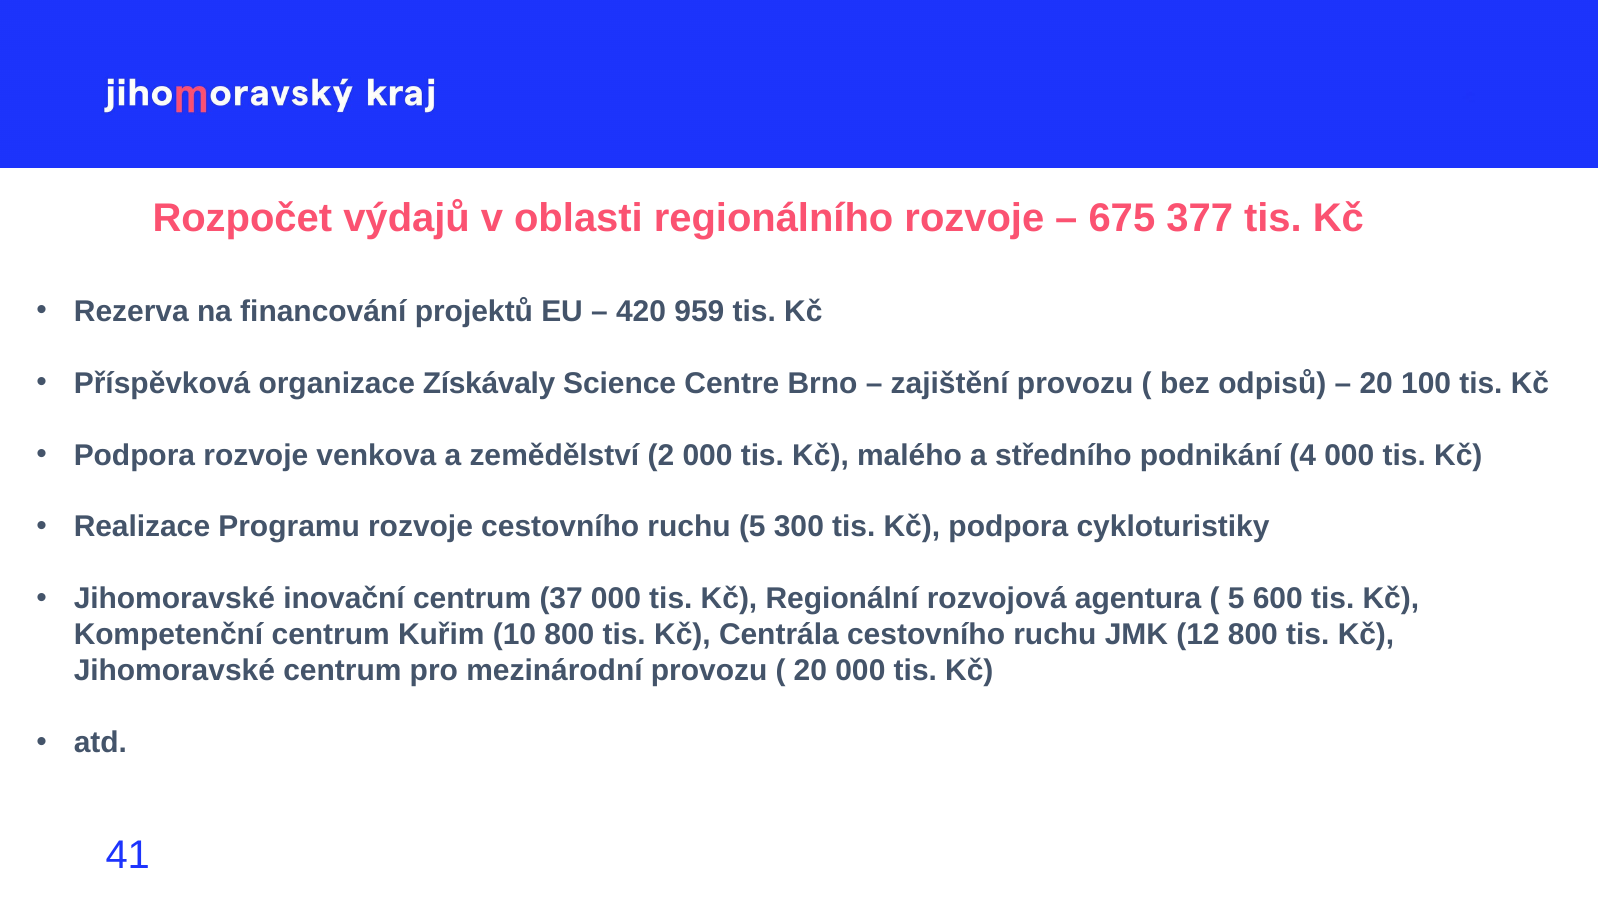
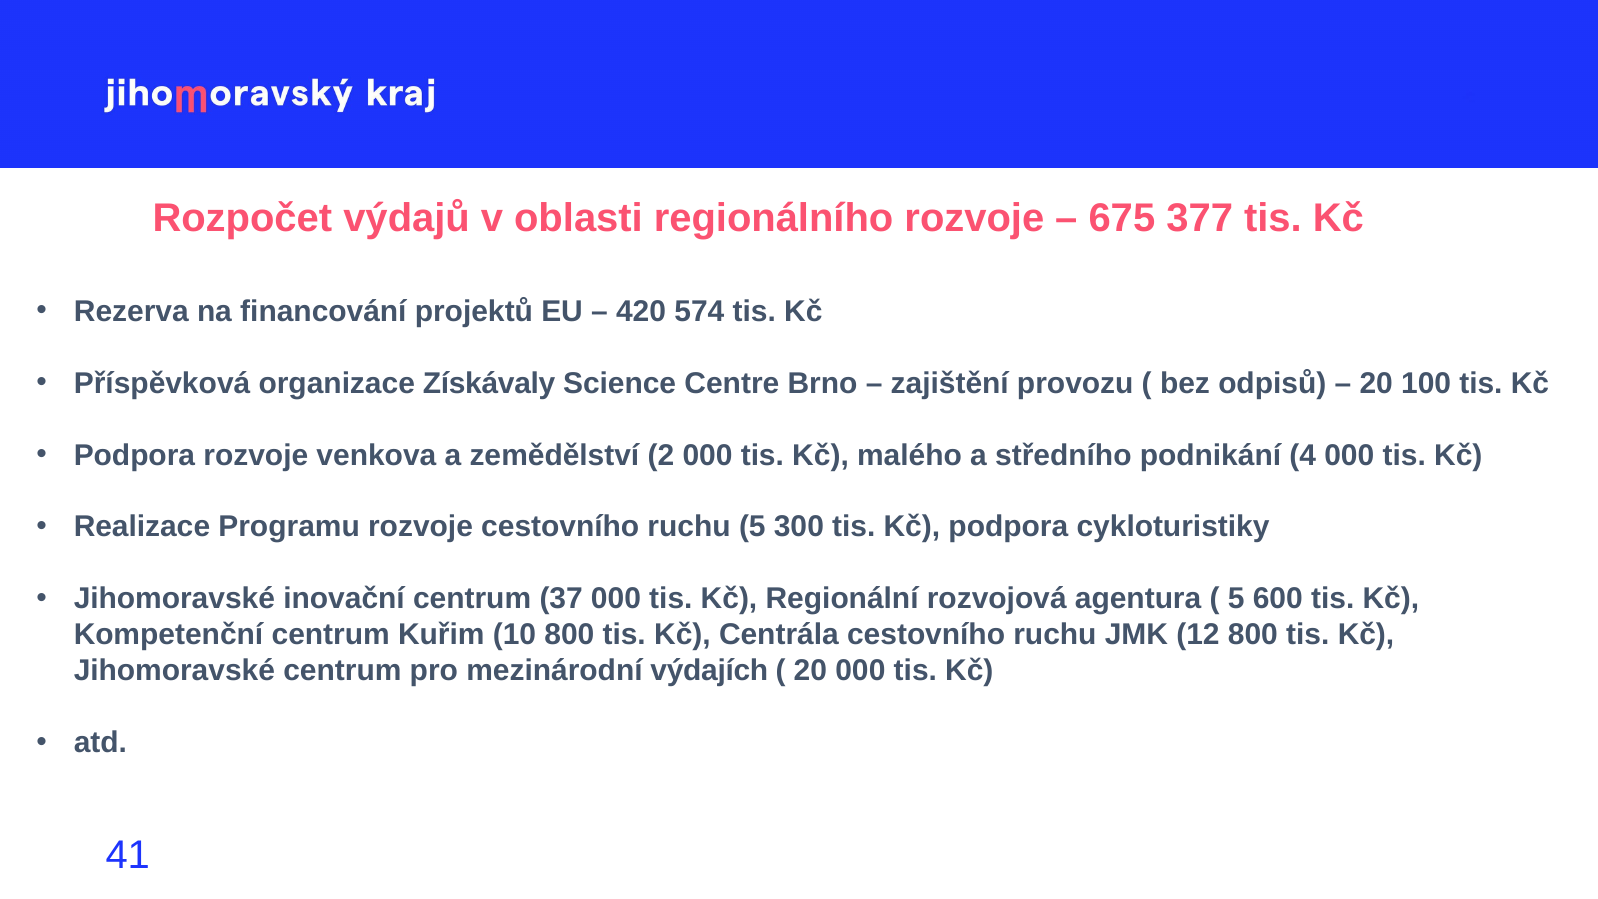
959: 959 -> 574 (699, 311)
mezinárodní provozu: provozu -> výdajích (709, 671)
